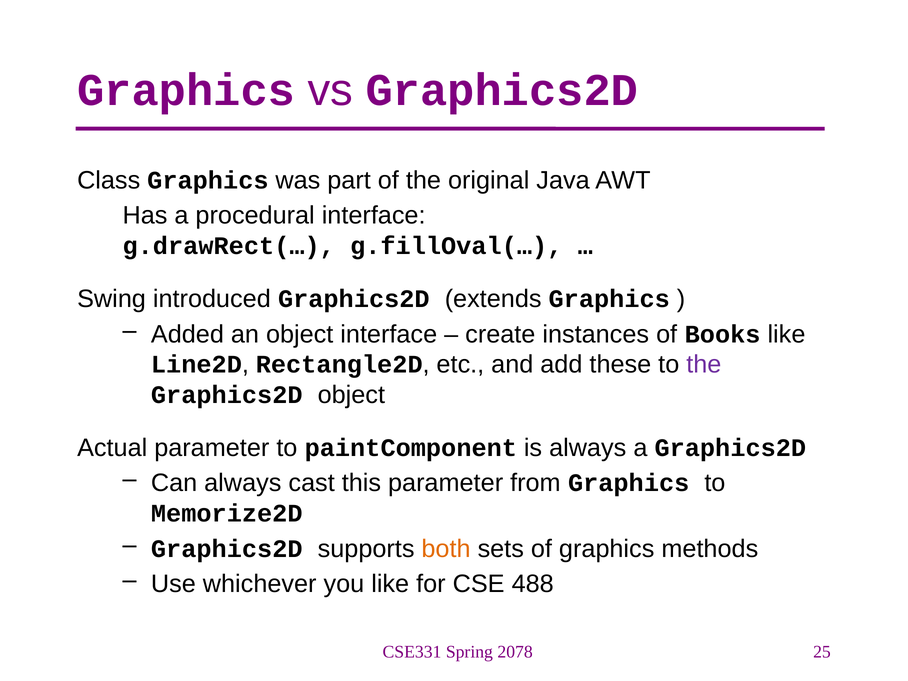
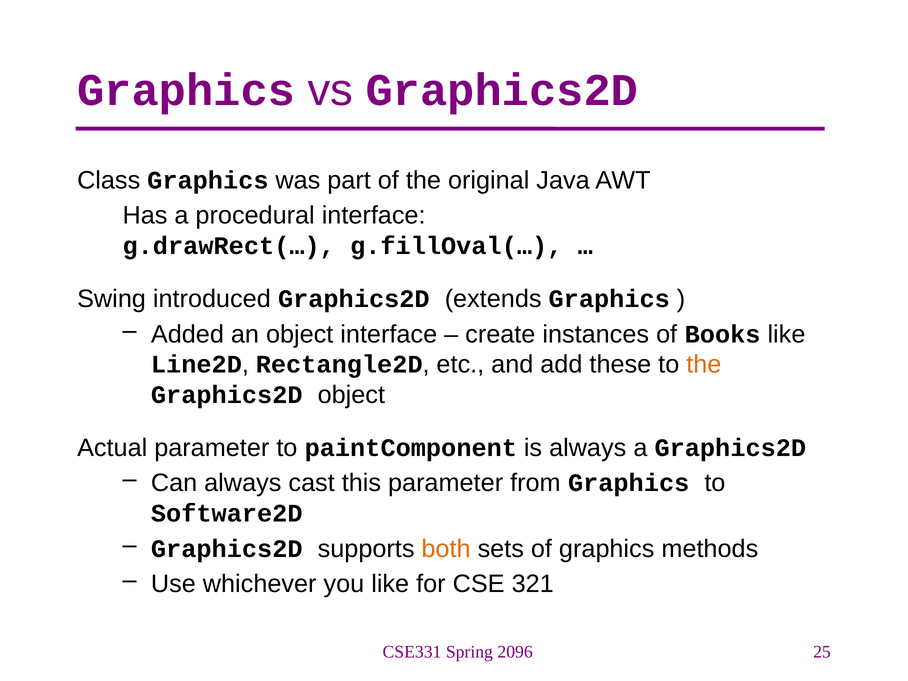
the colour: purple -> orange (704, 365)
Memorize2D: Memorize2D -> Software2D (227, 513)
488: 488 -> 321 (533, 584)
2078: 2078 -> 2096 (515, 652)
